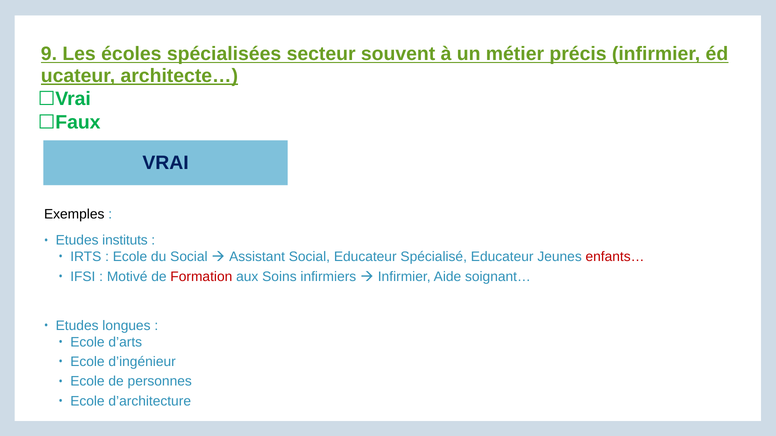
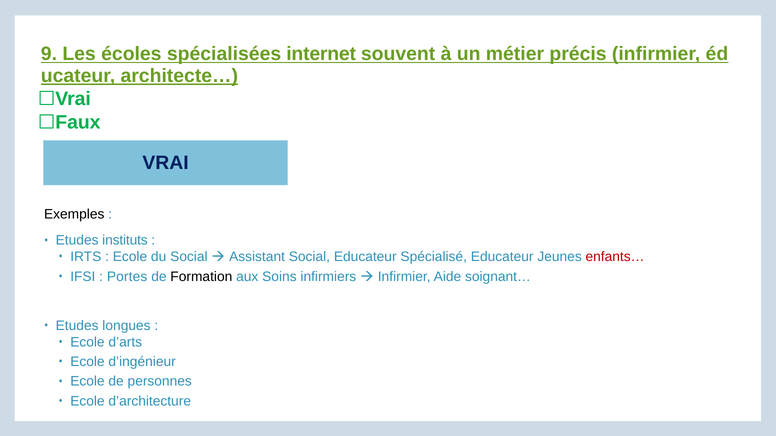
secteur: secteur -> internet (321, 54)
Motivé: Motivé -> Portes (127, 277)
Formation colour: red -> black (201, 277)
